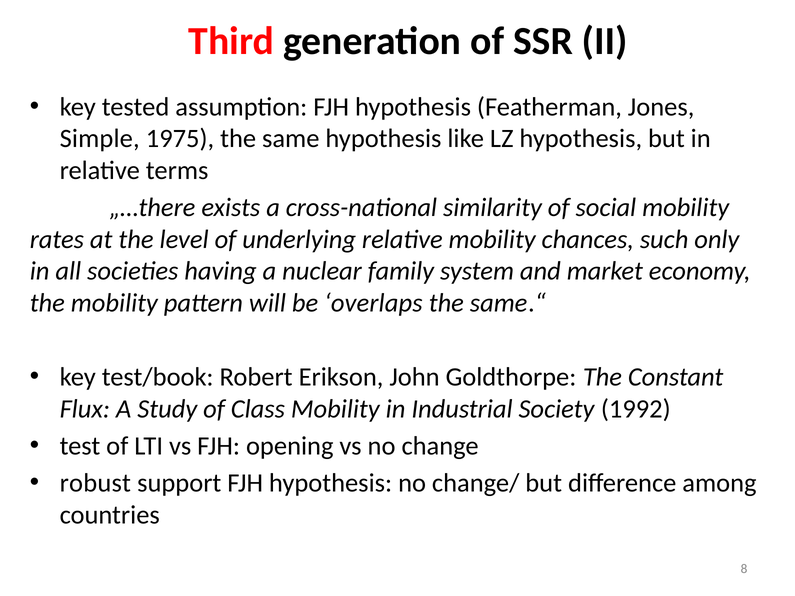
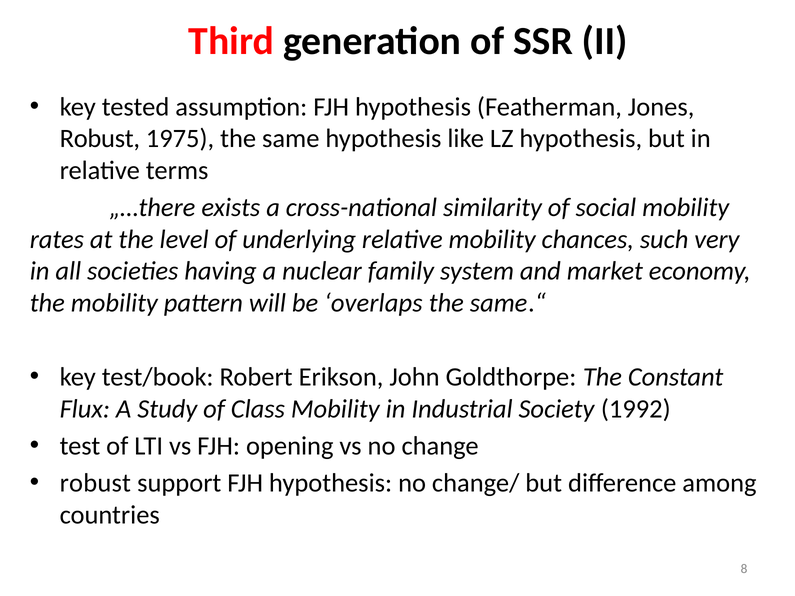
Simple: Simple -> Robust (100, 139)
only: only -> very (717, 239)
